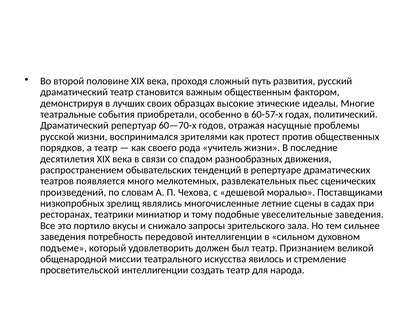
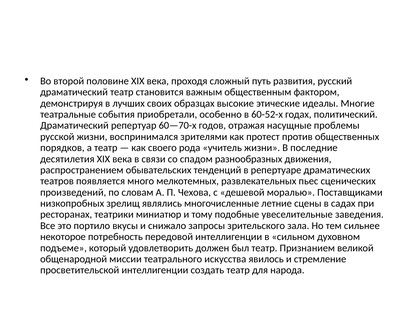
60-57-х: 60-57-х -> 60-52-х (267, 114)
заведения: заведения -> некоторое (63, 237)
